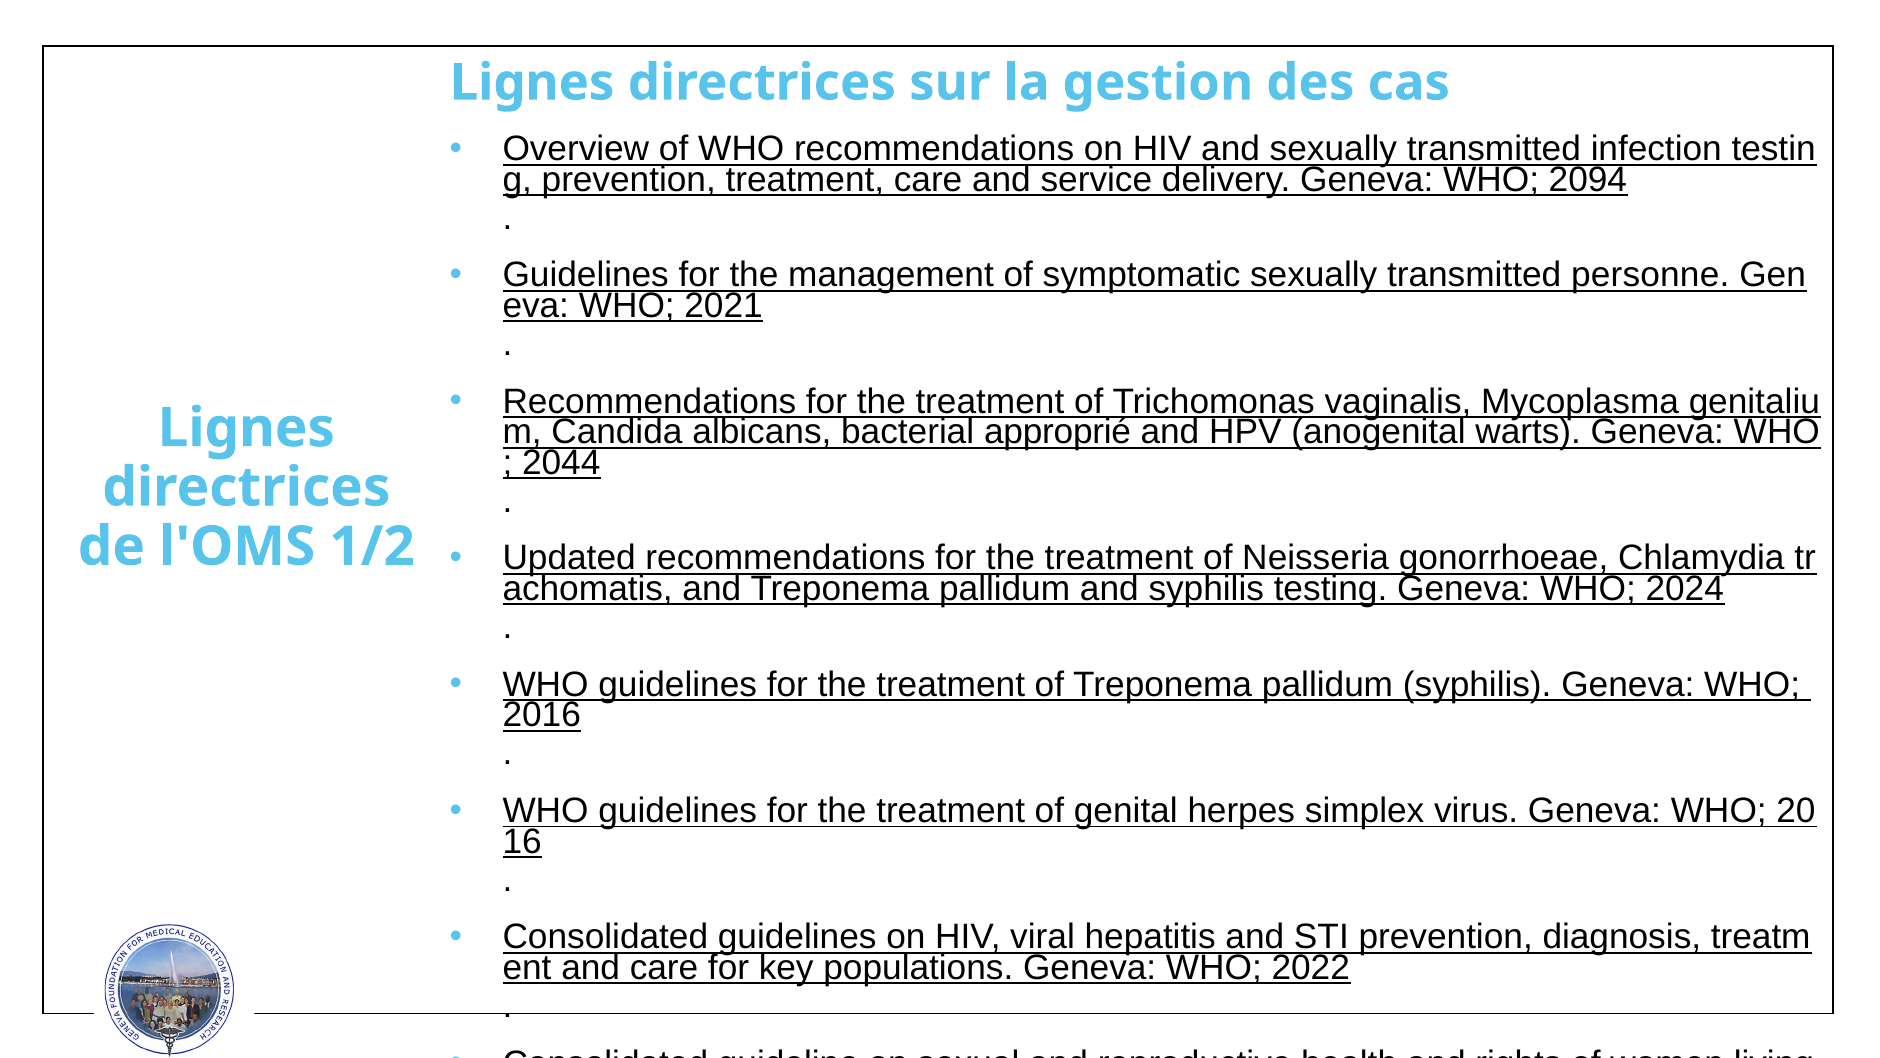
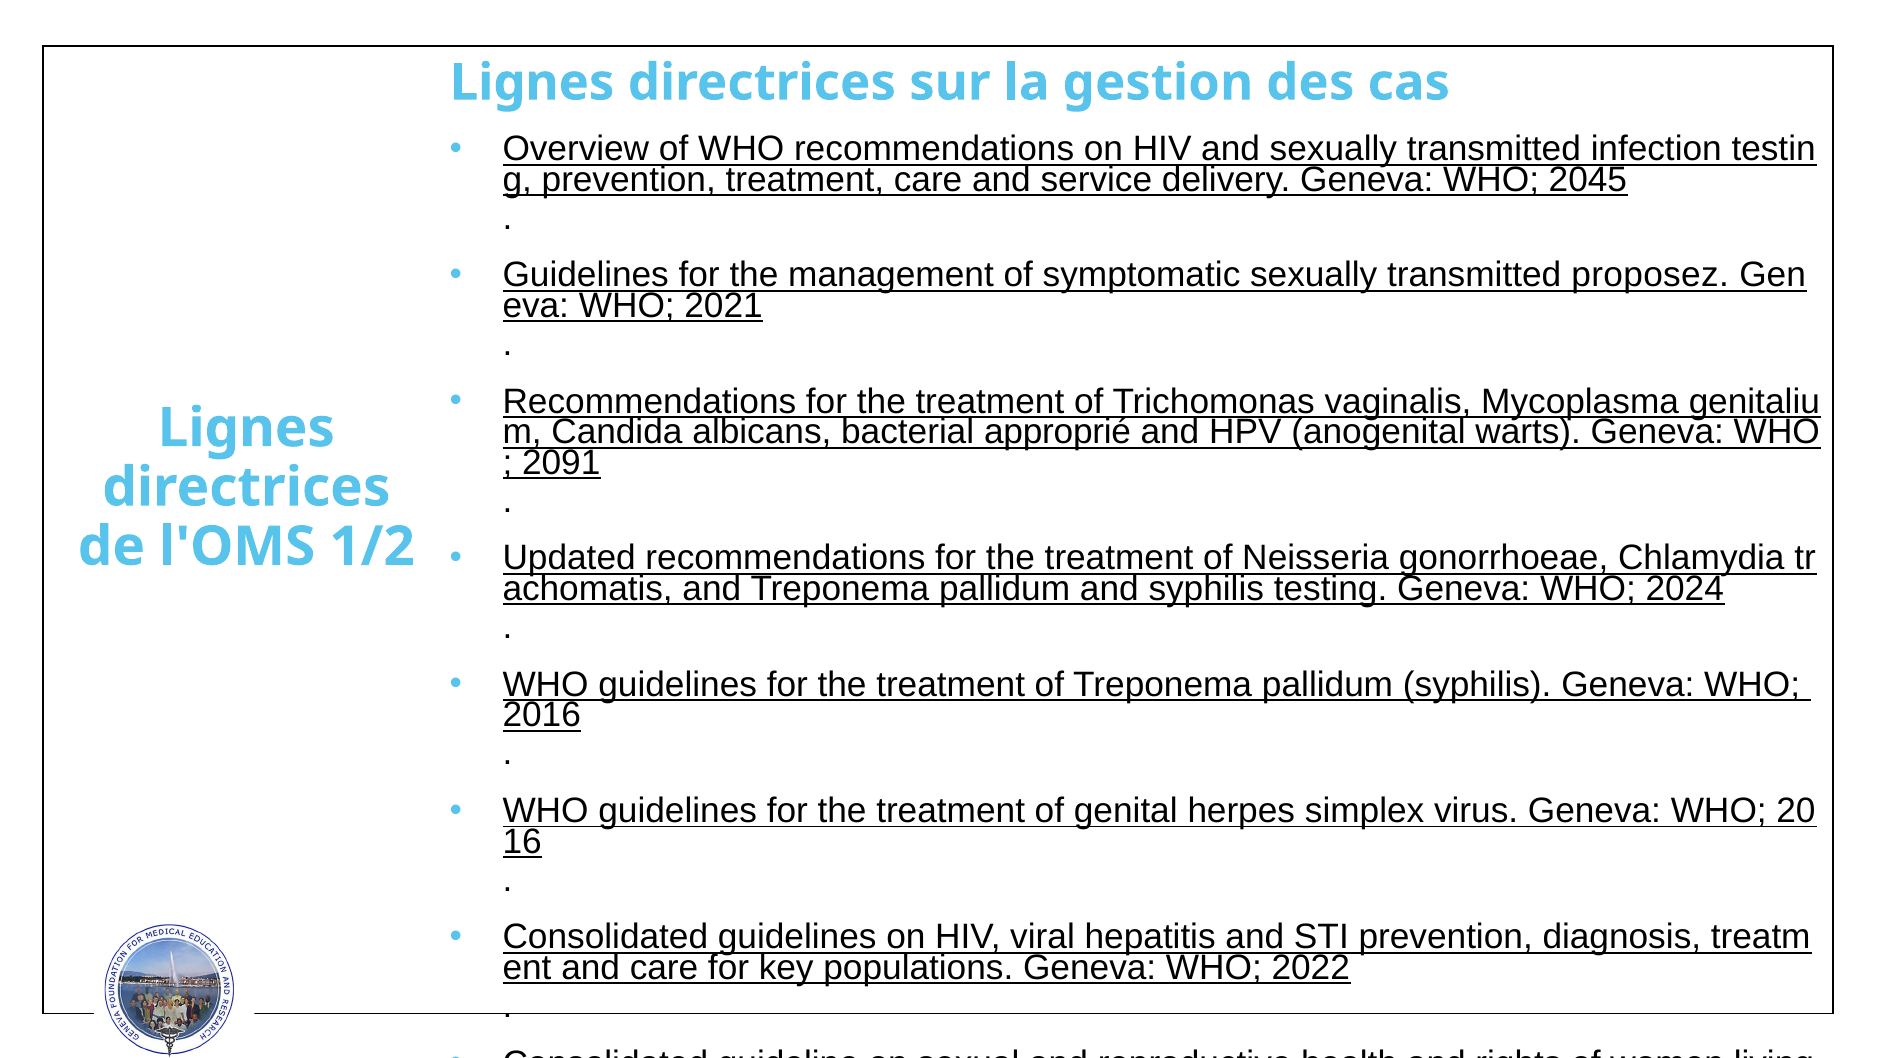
2094: 2094 -> 2045 (1588, 179)
personne: personne -> proposez (1650, 275)
2044: 2044 -> 2091 (561, 462)
